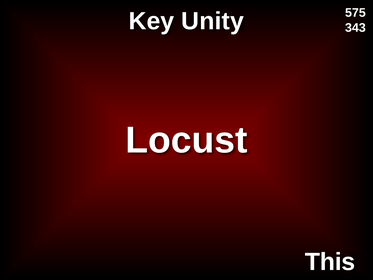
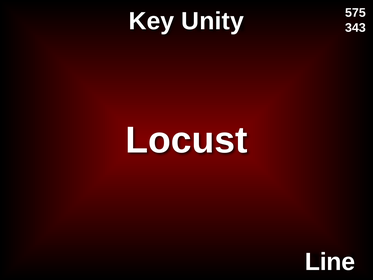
This: This -> Line (330, 262)
